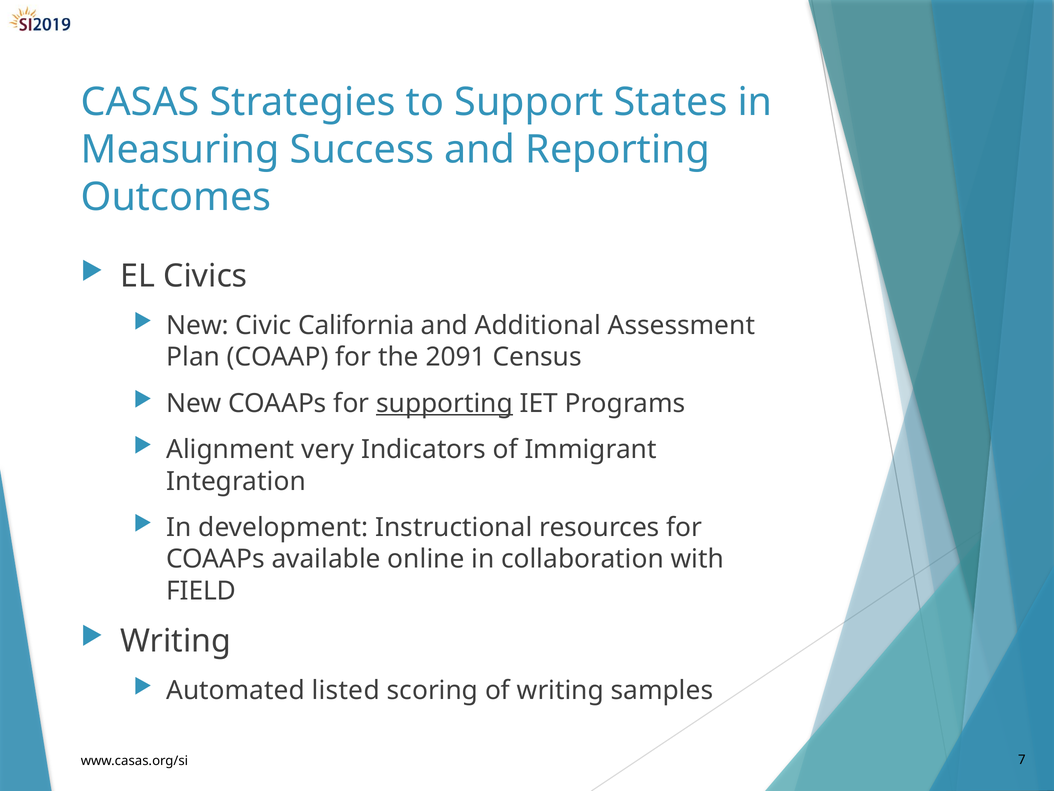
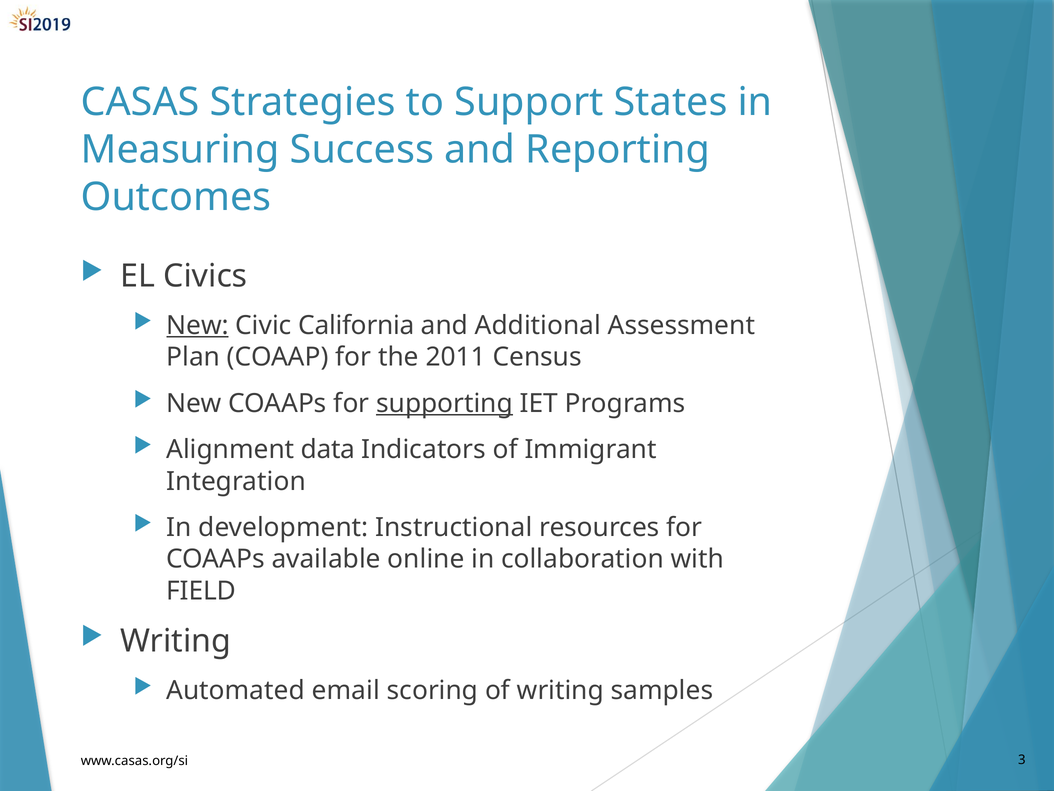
New underline: none -> present (198, 325)
2091: 2091 -> 2011 (456, 357)
very: very -> data (328, 449)
listed: listed -> email (346, 690)
7: 7 -> 3 (1022, 759)
